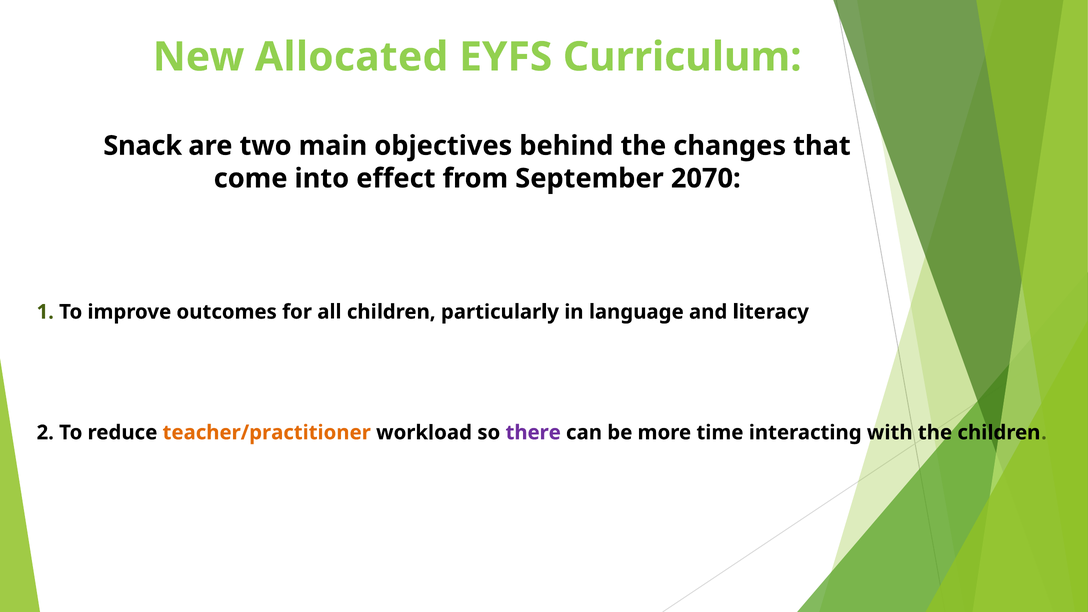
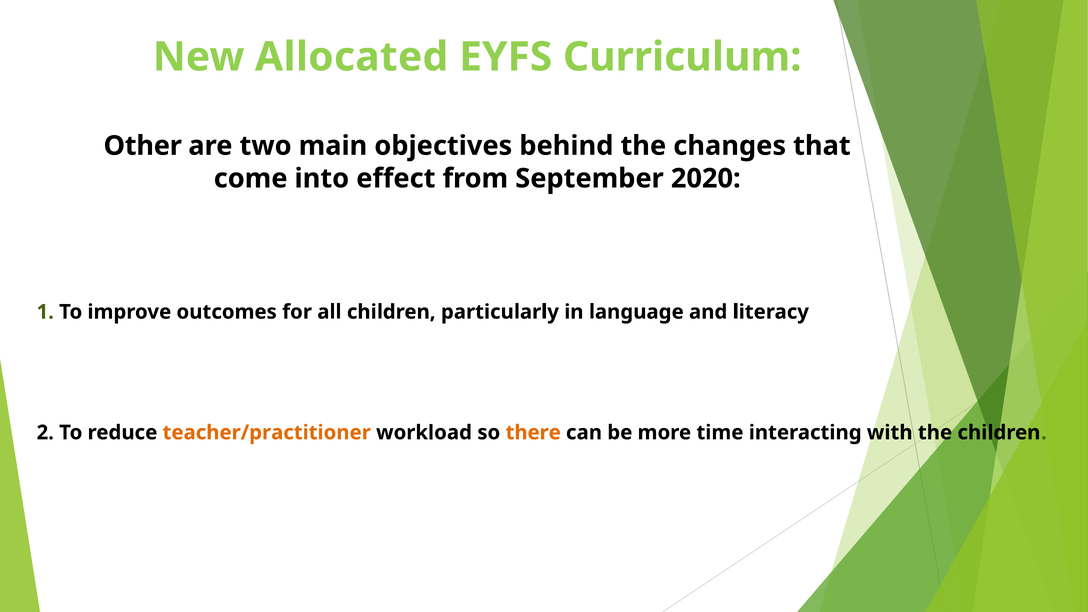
Snack: Snack -> Other (143, 146)
2070: 2070 -> 2020 (706, 178)
there colour: purple -> orange (533, 433)
